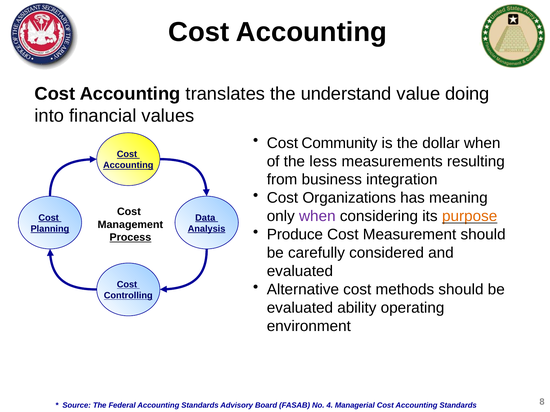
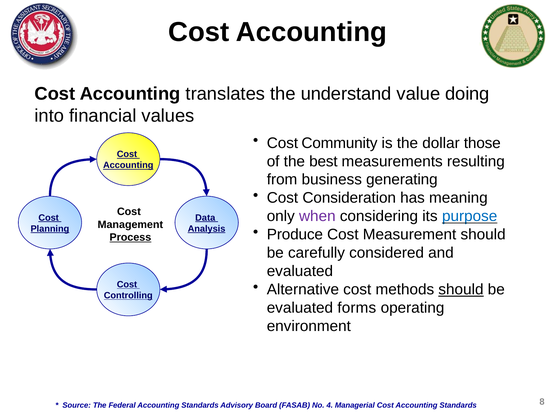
dollar when: when -> those (482, 143)
less: less -> best (323, 161)
integration: integration -> generating (402, 180)
Organizations: Organizations -> Consideration (349, 198)
purpose colour: orange -> blue (470, 217)
should underline: none -> present (461, 290)
ability: ability -> forms (357, 308)
